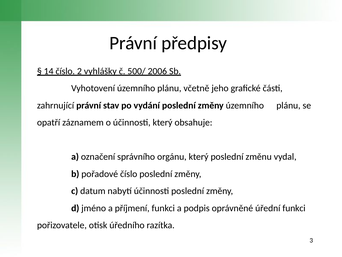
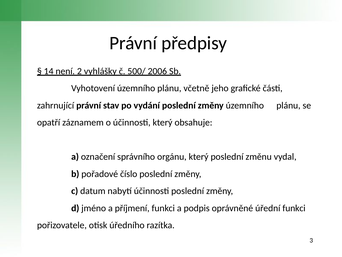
14 číslo: číslo -> není (65, 71)
